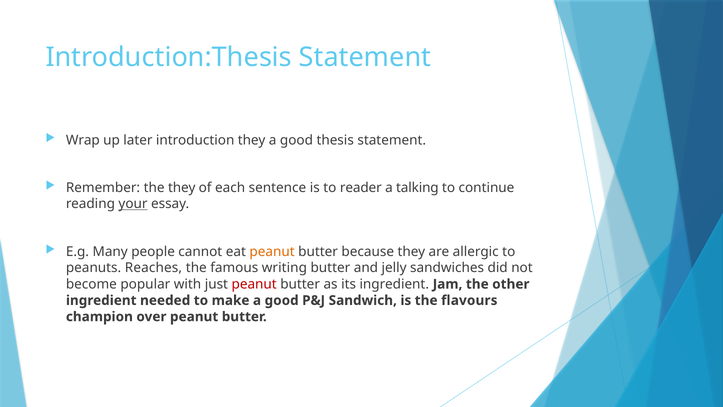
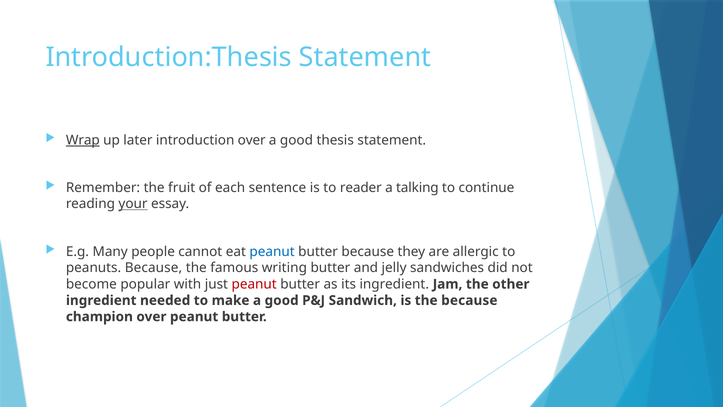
Wrap underline: none -> present (83, 140)
introduction they: they -> over (252, 140)
the they: they -> fruit (182, 188)
peanut colour: orange -> blue (272, 251)
peanuts Reaches: Reaches -> Because (153, 268)
the flavours: flavours -> because (469, 300)
